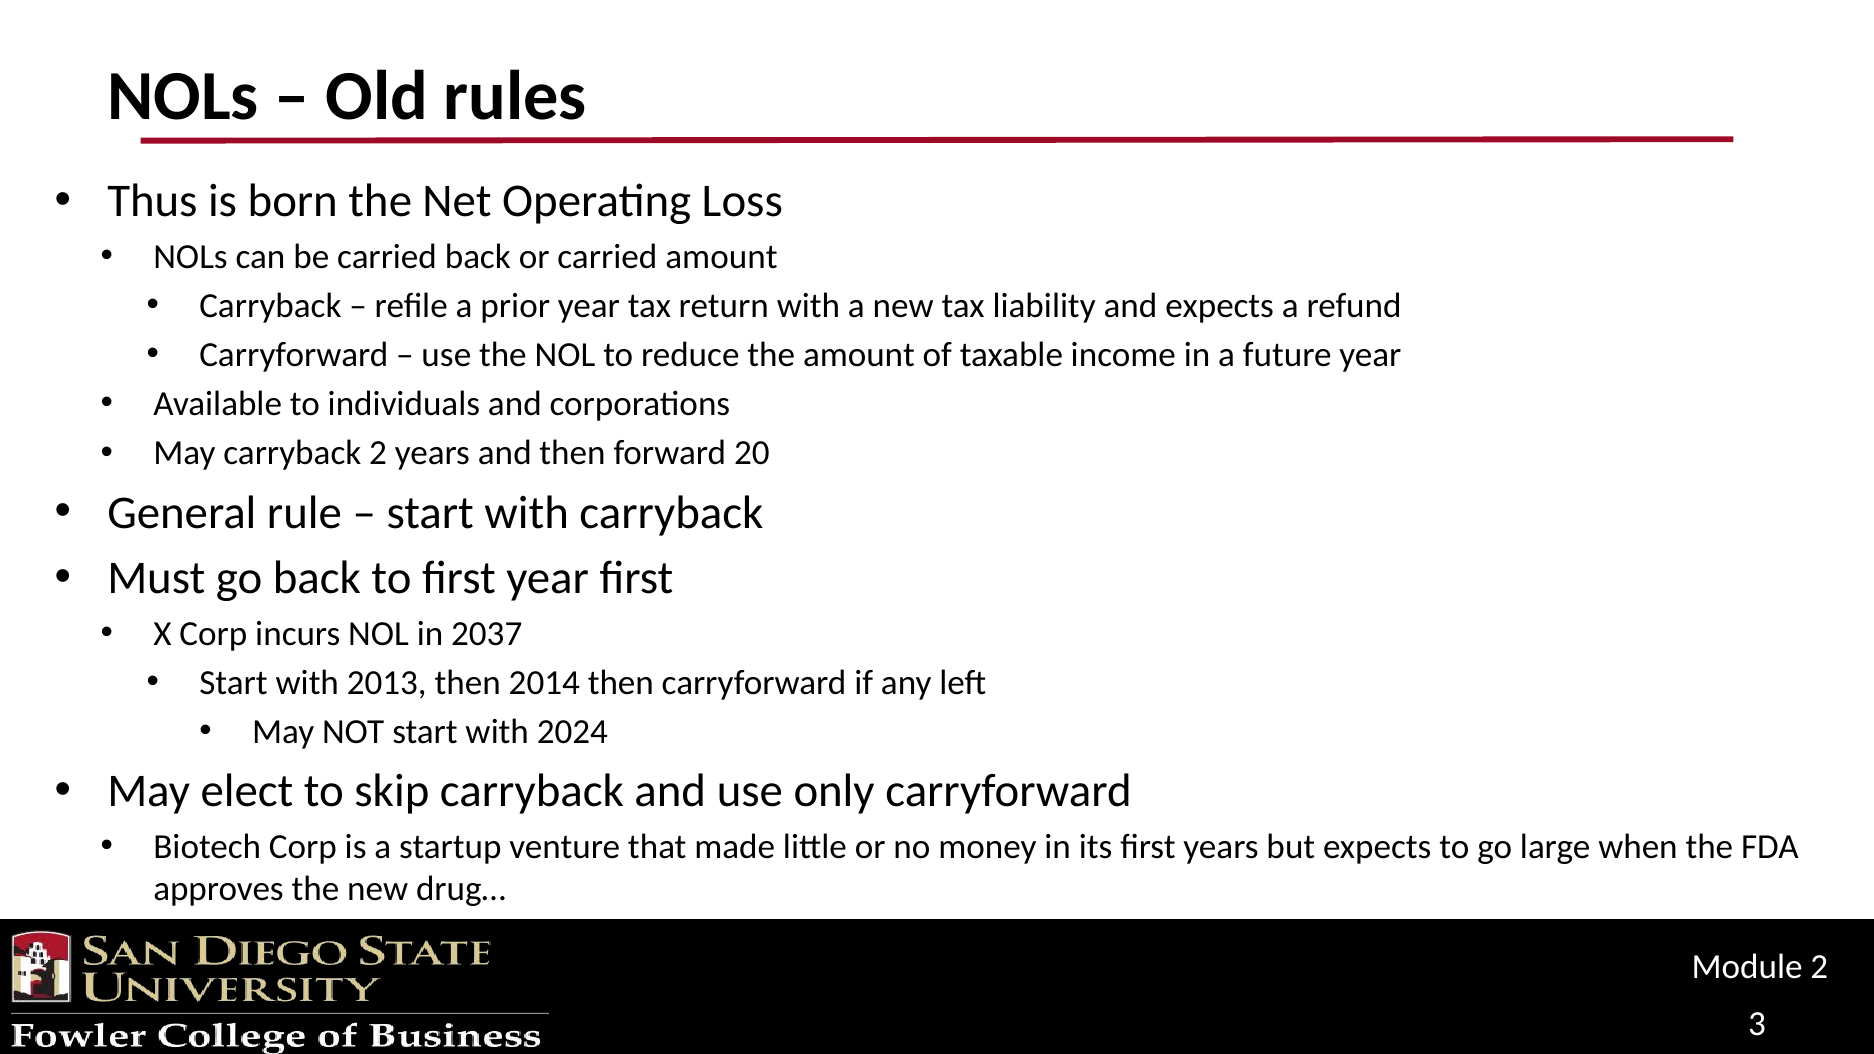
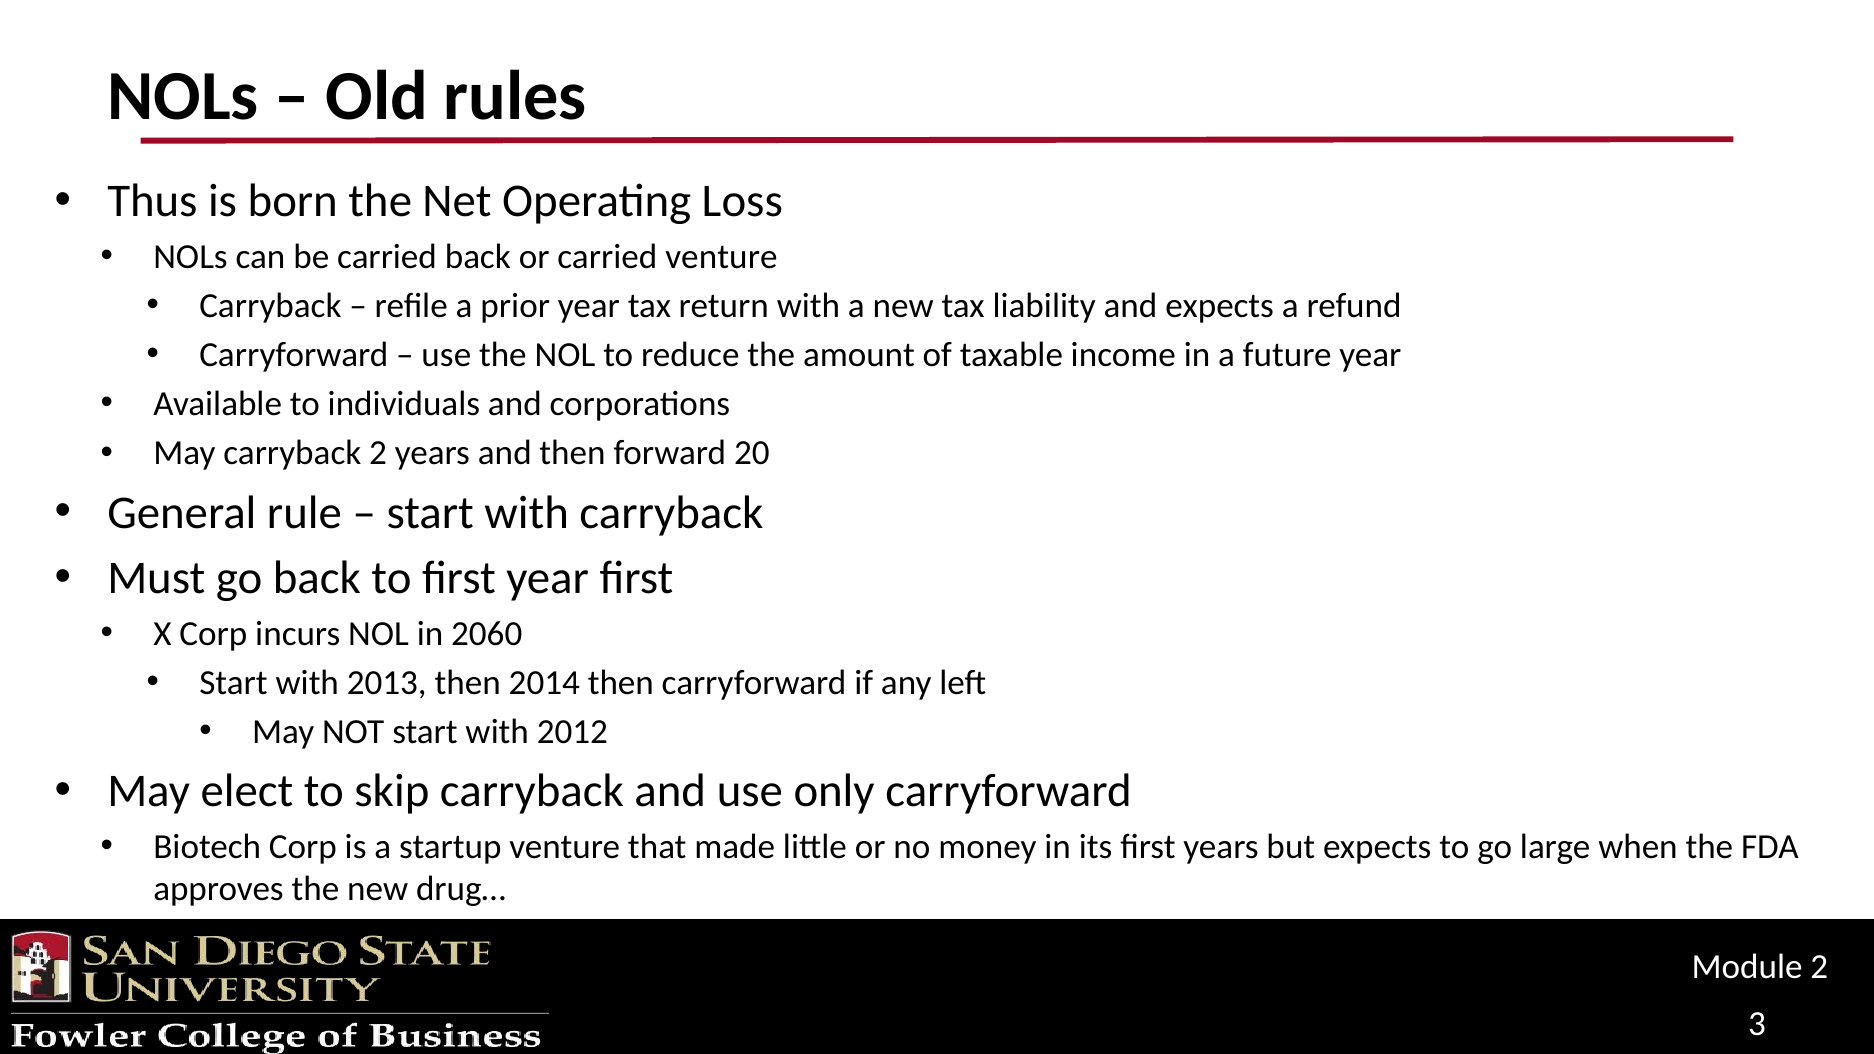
carried amount: amount -> venture (721, 257)
2037: 2037 -> 2060 (487, 634)
2024: 2024 -> 2012 (572, 732)
